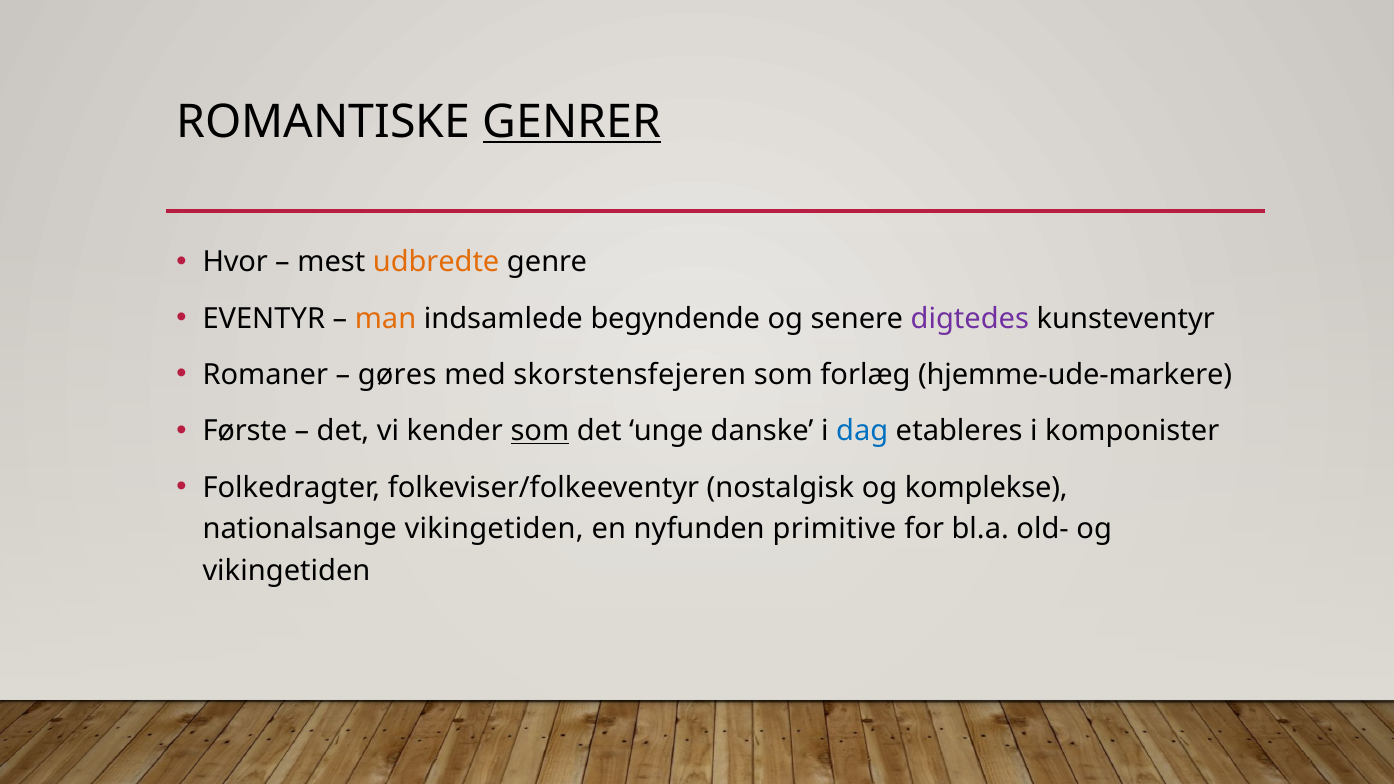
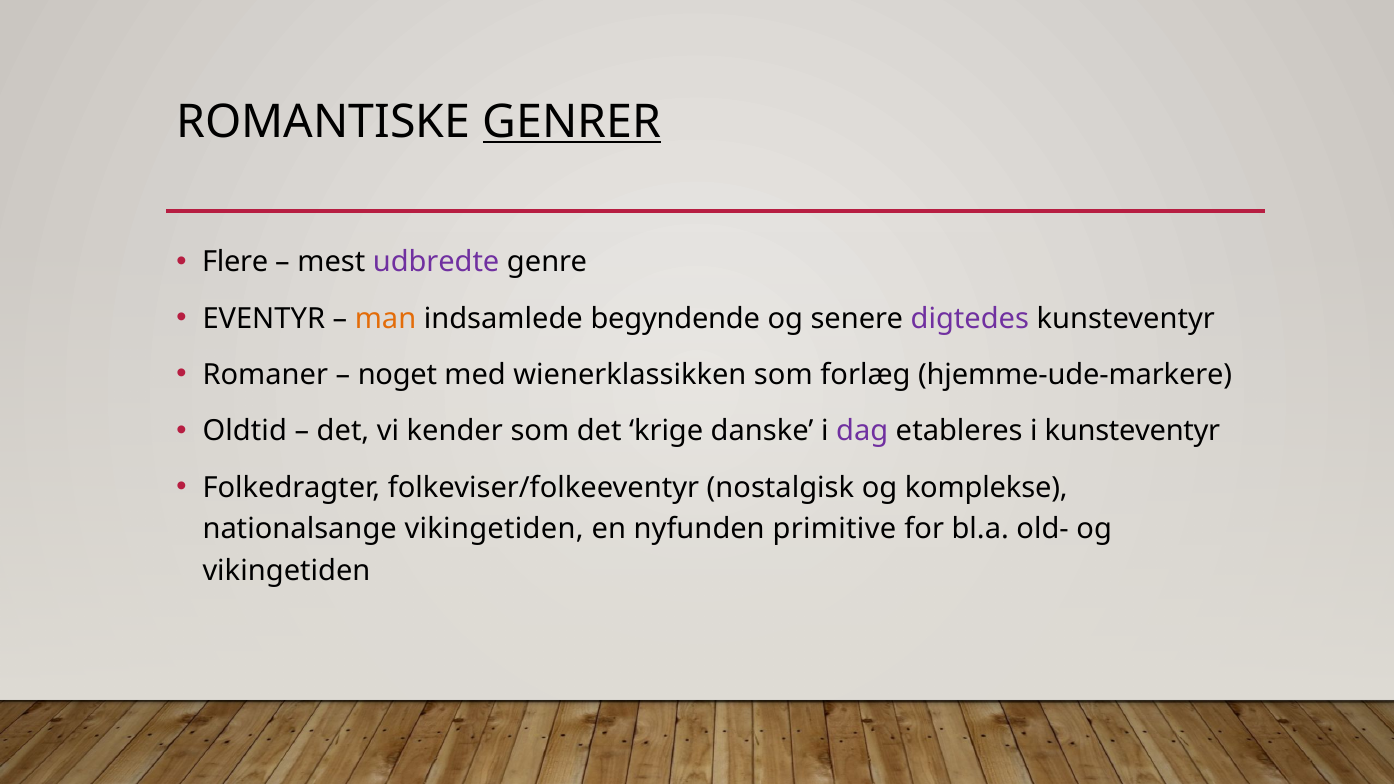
Hvor: Hvor -> Flere (235, 262)
udbredte colour: orange -> purple (436, 262)
gøres: gøres -> noget (397, 375)
skorstensfejeren: skorstensfejeren -> wienerklassikken (630, 375)
Første: Første -> Oldtid (245, 431)
som underline: present -> none (540, 431)
unge: unge -> krige (666, 431)
dag colour: blue -> purple (862, 431)
i komponister: komponister -> kunsteventyr (1132, 431)
